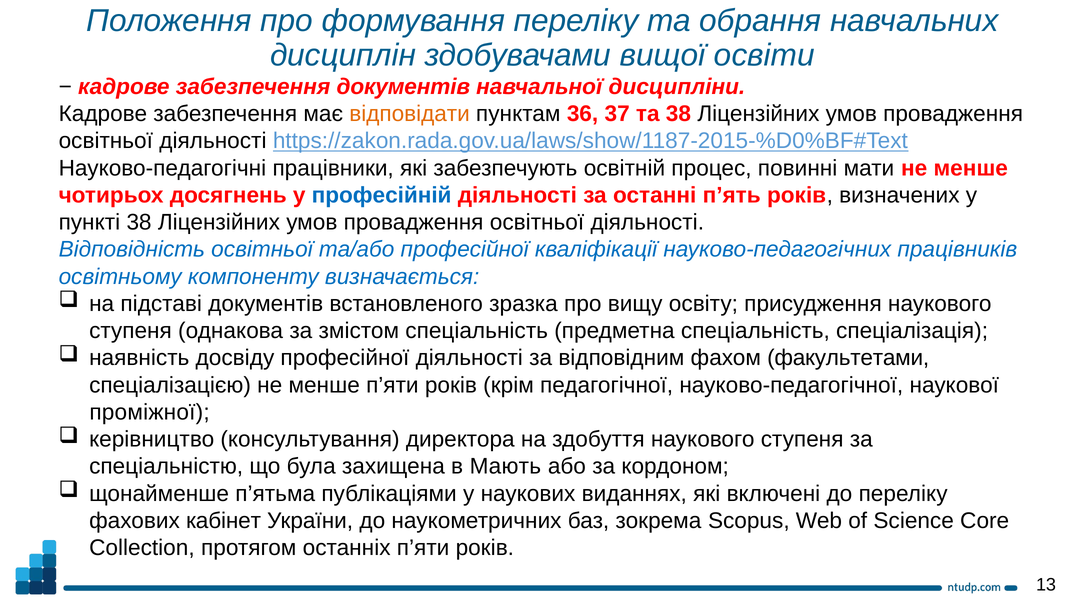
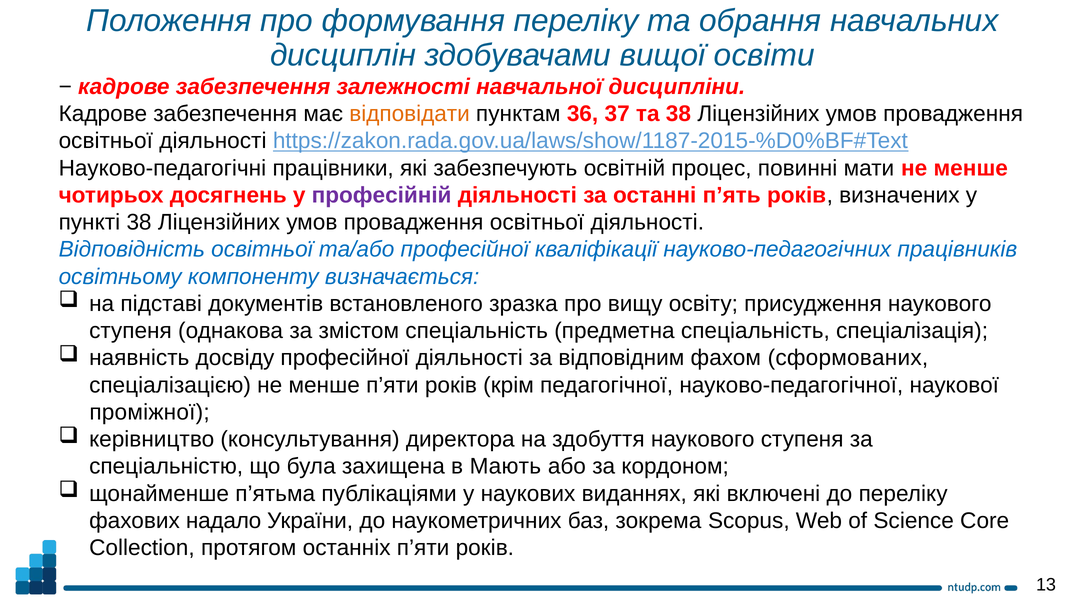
забезпечення документів: документів -> залежності (403, 87)
професійній colour: blue -> purple (382, 195)
факультетами: факультетами -> сформованих (848, 358)
кабінет: кабінет -> надало (224, 520)
